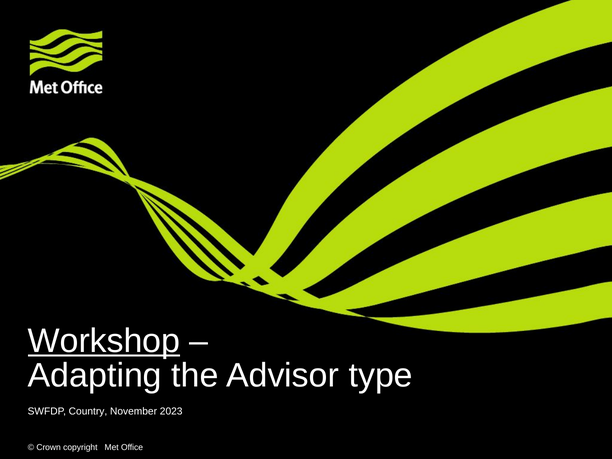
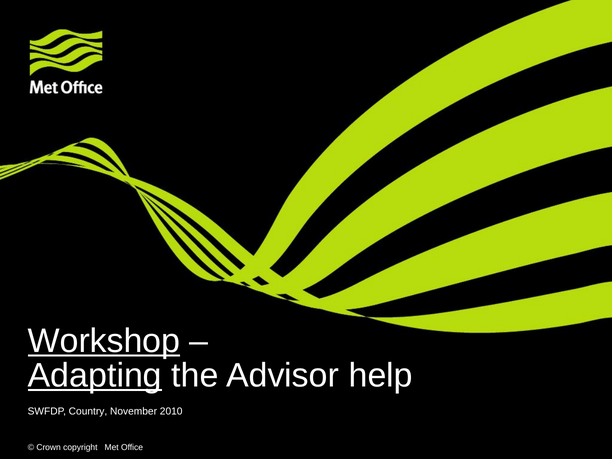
Adapting underline: none -> present (95, 376)
type: type -> help (381, 376)
2023: 2023 -> 2010 (171, 411)
